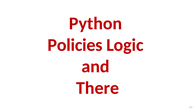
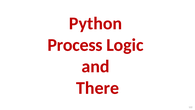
Policies: Policies -> Process (75, 45)
